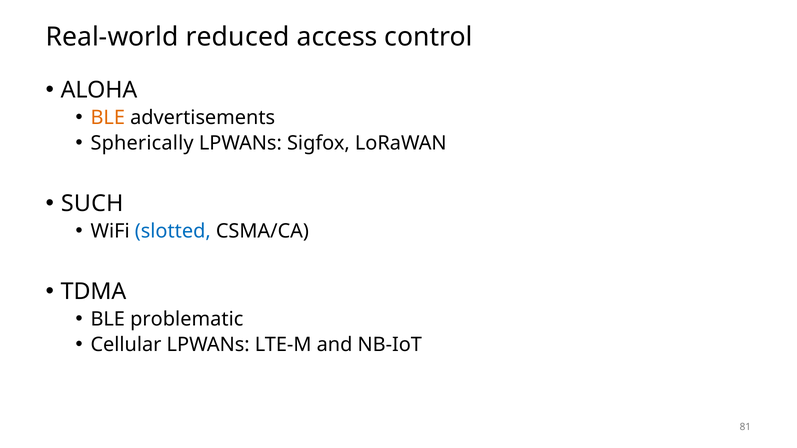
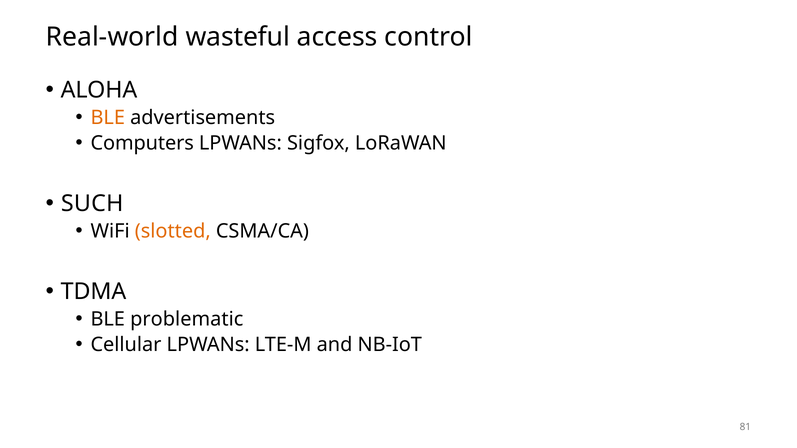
reduced: reduced -> wasteful (238, 37)
Spherically: Spherically -> Computers (142, 143)
slotted colour: blue -> orange (173, 231)
